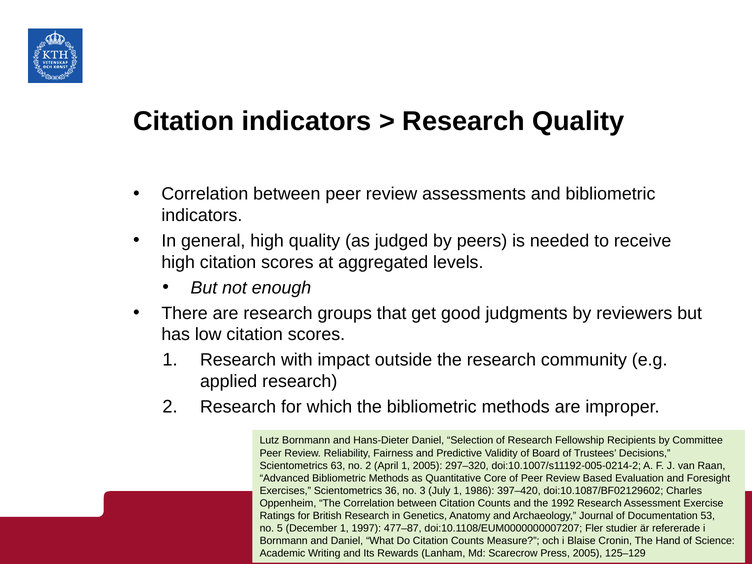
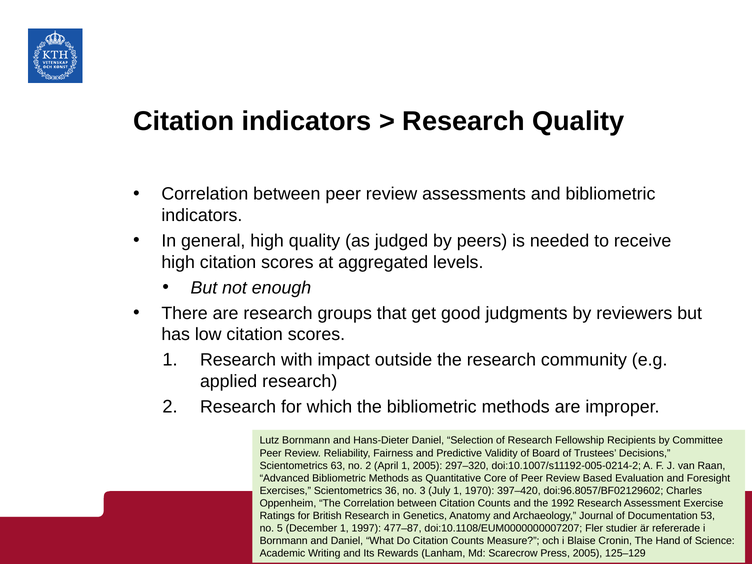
1986: 1986 -> 1970 (480, 491)
doi:10.1087/BF02129602: doi:10.1087/BF02129602 -> doi:96.8057/BF02129602 (603, 491)
